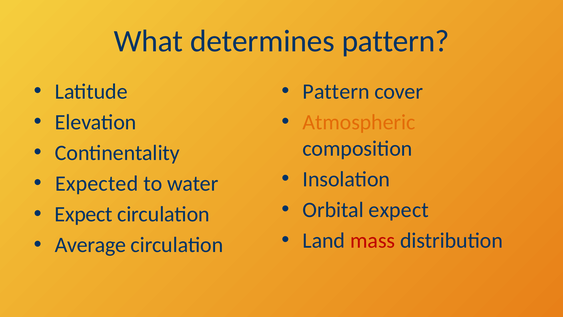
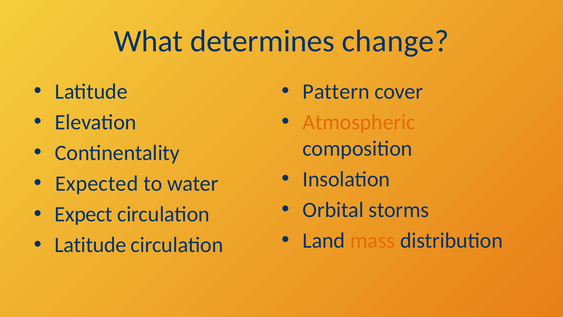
determines pattern: pattern -> change (395, 41)
Orbital expect: expect -> storms (399, 210)
mass colour: red -> orange (373, 240)
Average: Average -> Latitude (90, 245)
